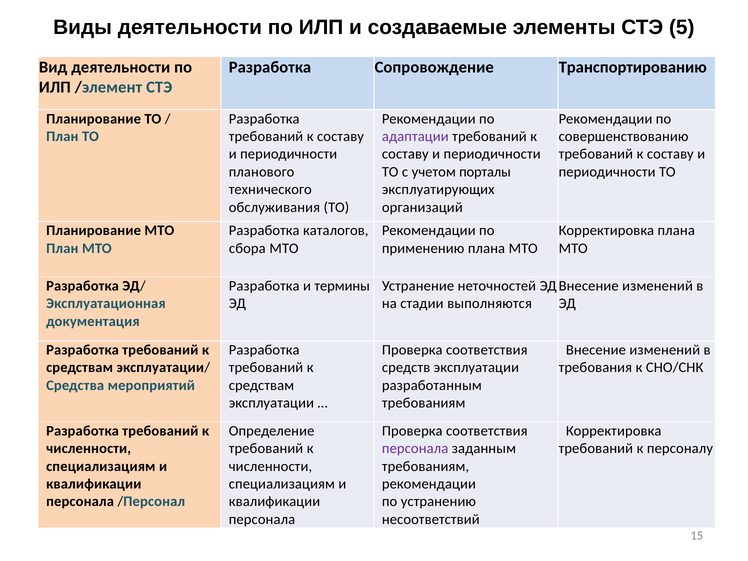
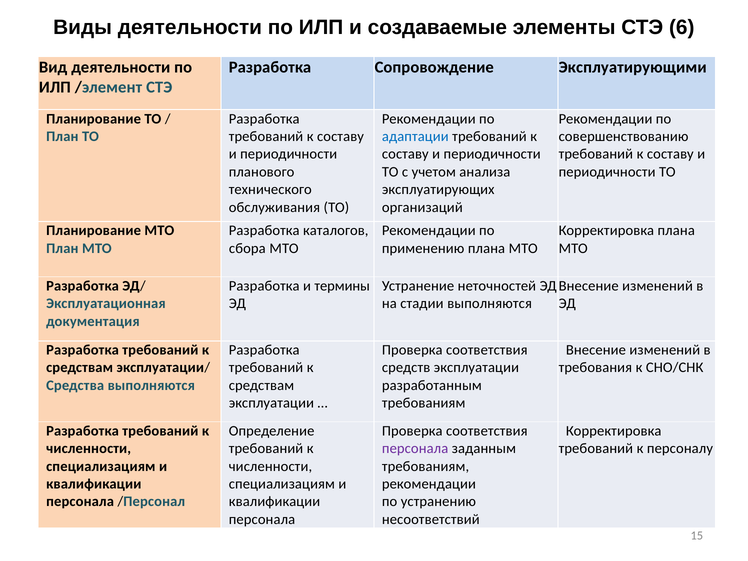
5: 5 -> 6 (682, 27)
Транспортированию: Транспортированию -> Эксплуатирующими (633, 67)
адаптации colour: purple -> blue (415, 136)
порталы: порталы -> анализа (485, 172)
Средства мероприятий: мероприятий -> выполняются (151, 385)
